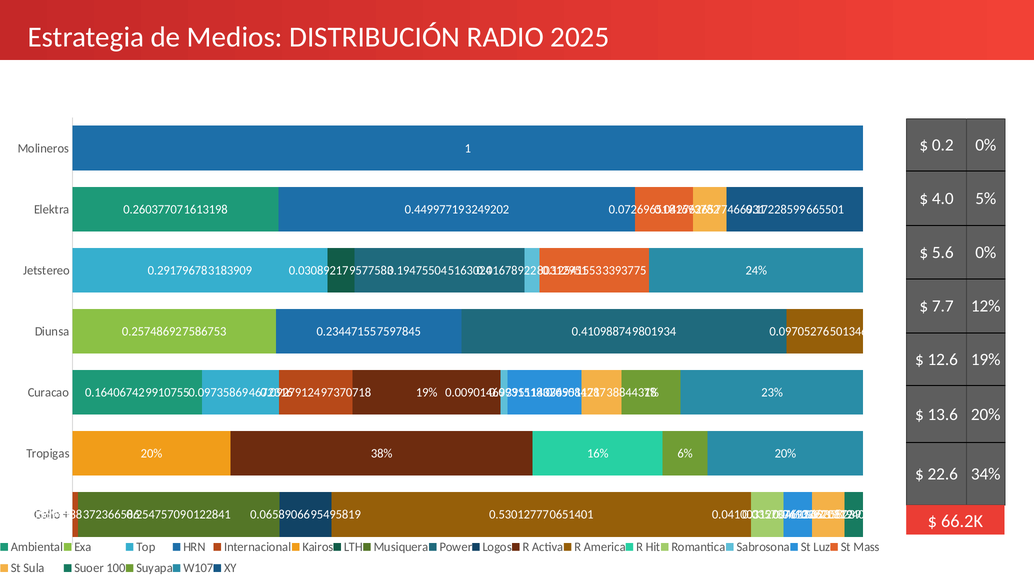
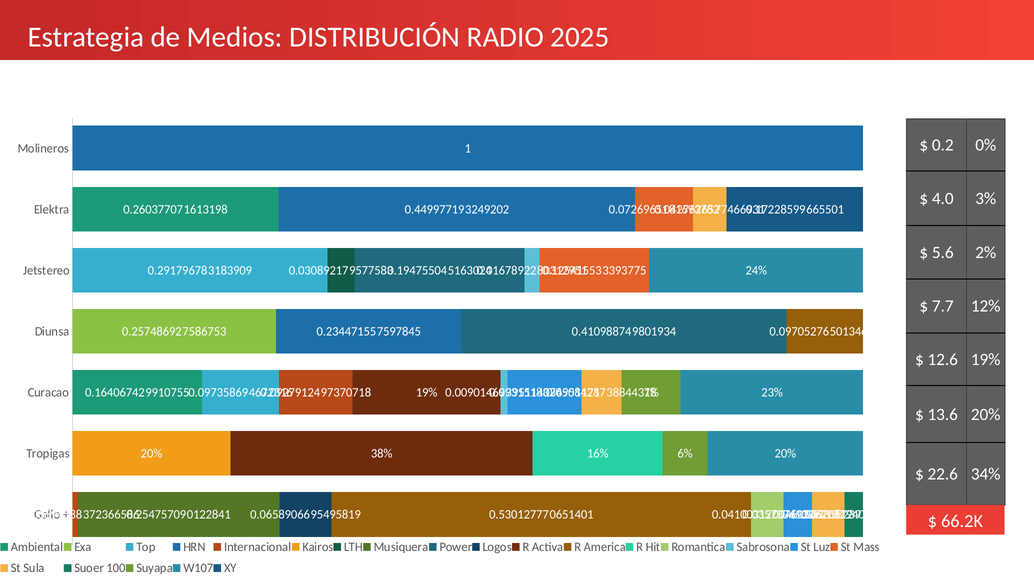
5%: 5% -> 3% (986, 199)
5.6 0%: 0% -> 2% (986, 253)
